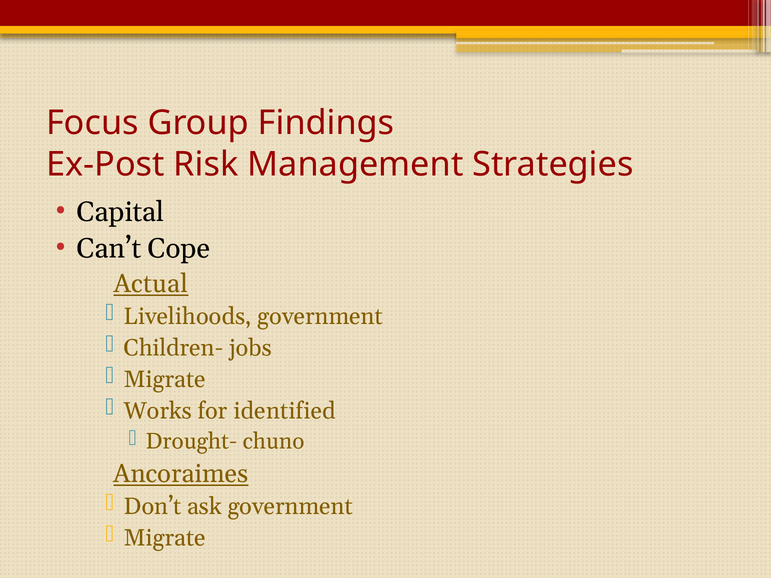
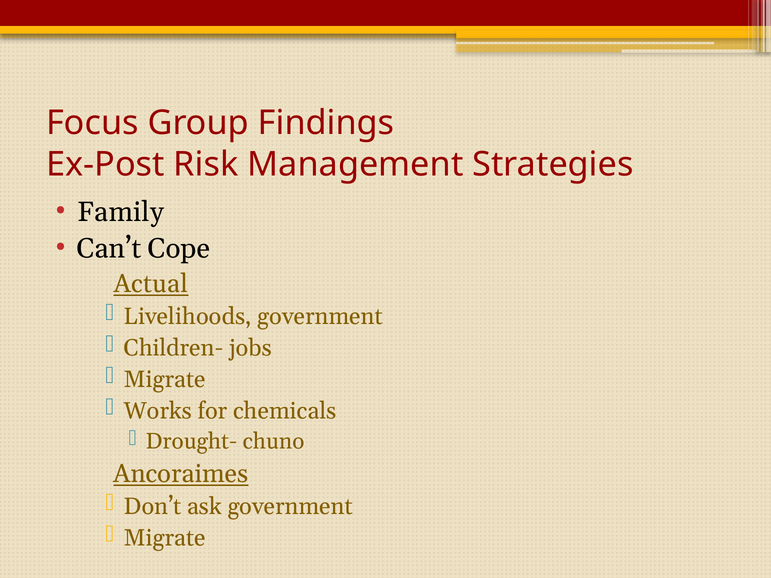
Capital: Capital -> Family (121, 212)
identified: identified -> chemicals (285, 411)
